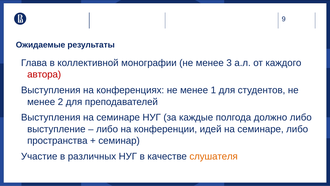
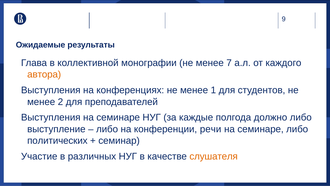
3: 3 -> 7 (229, 63)
автора colour: red -> orange (44, 74)
идей: идей -> речи (211, 129)
пространства: пространства -> политических (57, 140)
